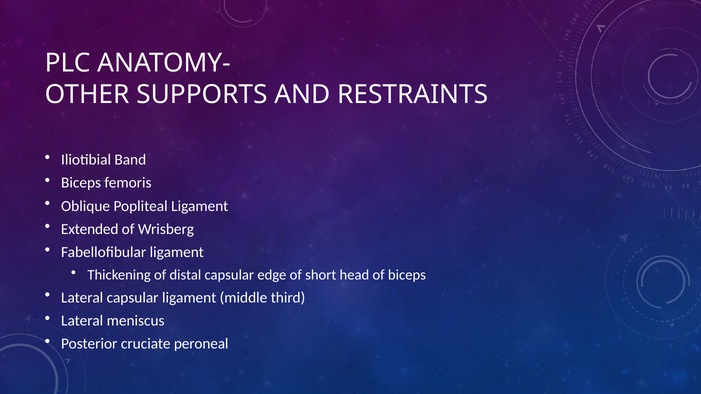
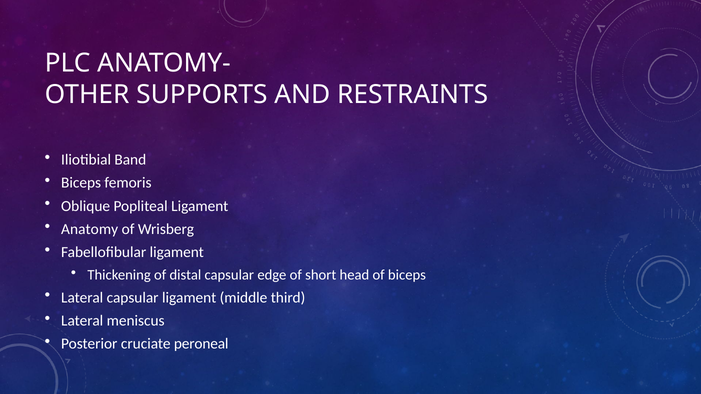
Extended: Extended -> Anatomy (90, 229)
